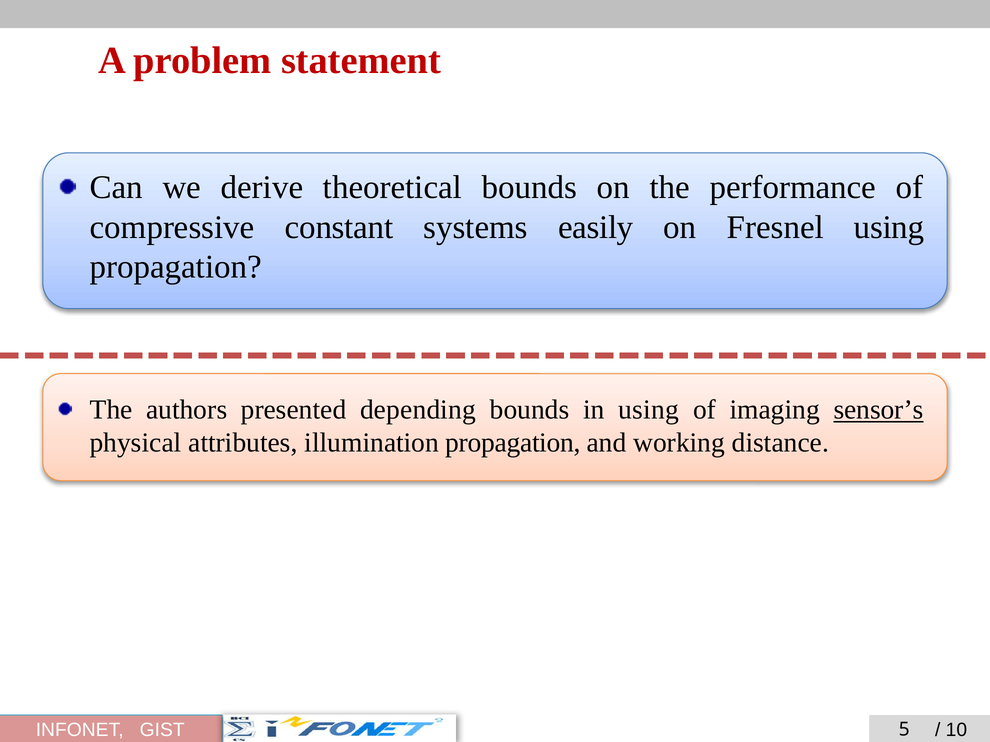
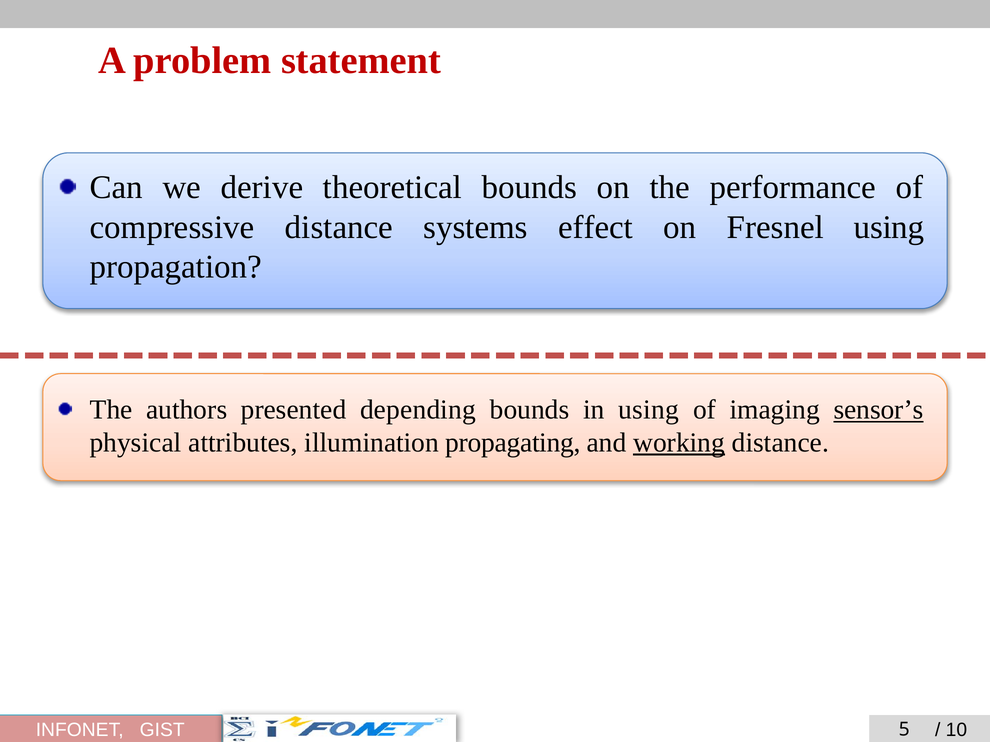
compressive constant: constant -> distance (339, 227)
easily: easily -> effect (596, 227)
illumination propagation: propagation -> propagating (513, 443)
working underline: none -> present (679, 443)
